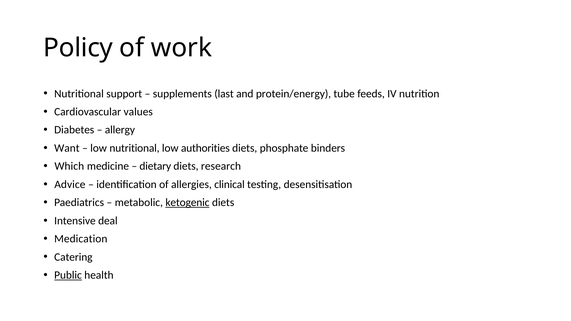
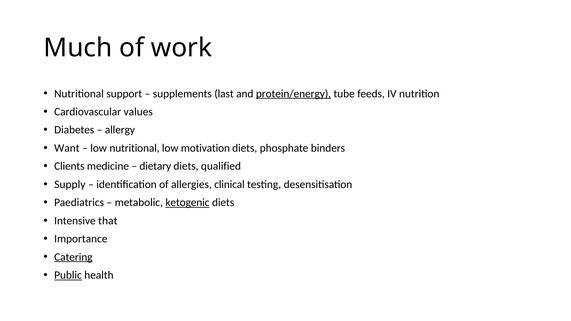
Policy: Policy -> Much (78, 48)
protein/energy underline: none -> present (293, 94)
authorities: authorities -> motivation (205, 148)
Which: Which -> Clients (69, 166)
research: research -> qualified (221, 166)
Advice: Advice -> Supply (70, 184)
deal: deal -> that (108, 221)
Medication: Medication -> Importance (81, 239)
Catering underline: none -> present (73, 257)
